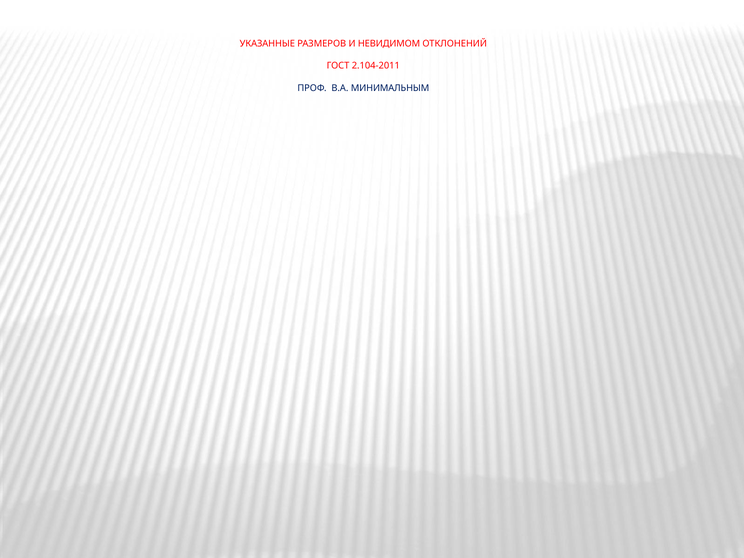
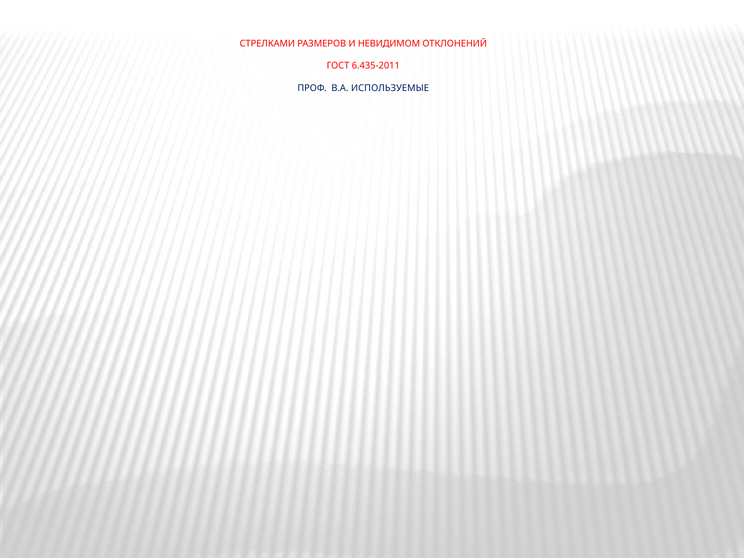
УКАЗАННЫЕ: УКАЗАННЫЕ -> СТРЕЛКАМИ (267, 43)
2.104-2011: 2.104-2011 -> 6.435-2011 (376, 66)
МИНИМАЛЬНЫМ: МИНИМАЛЬНЫМ -> ИСПОЛЬЗУЕМЫЕ (390, 88)
